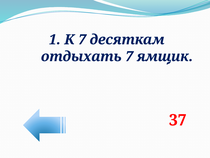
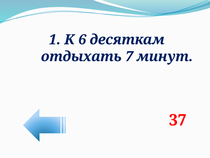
К 7: 7 -> 6 (82, 40)
ямщик: ямщик -> минут (165, 56)
